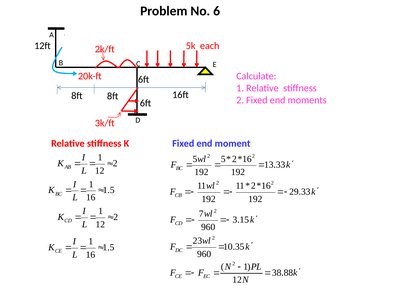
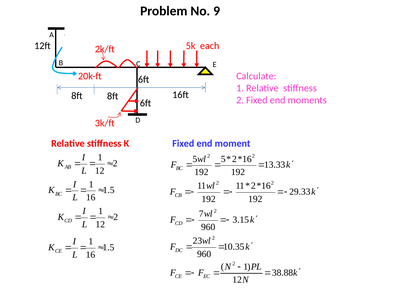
6: 6 -> 9 (217, 11)
